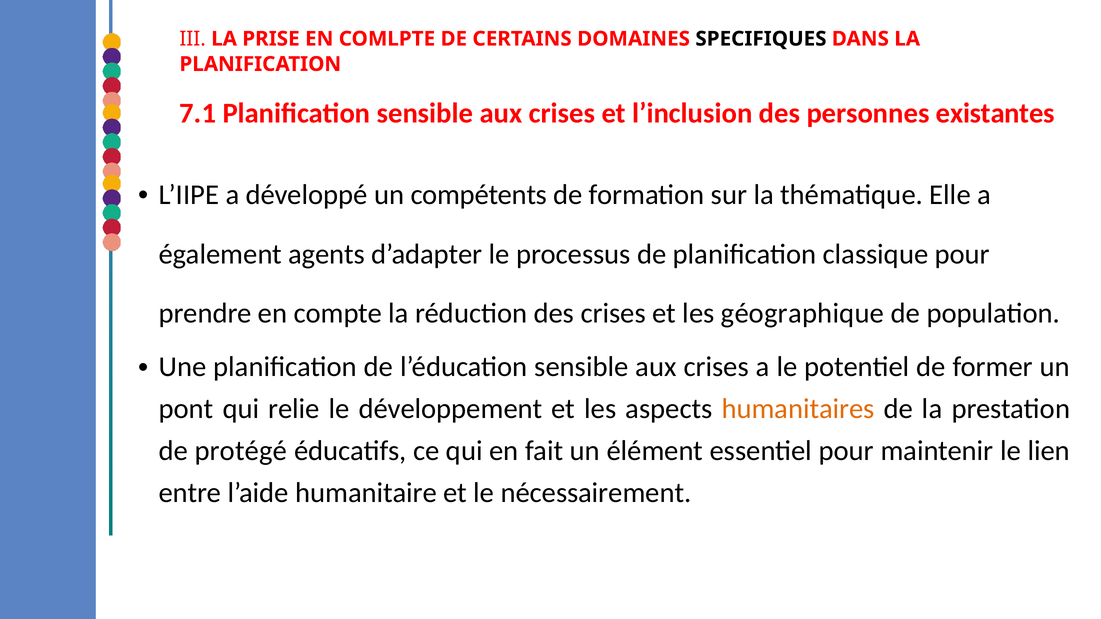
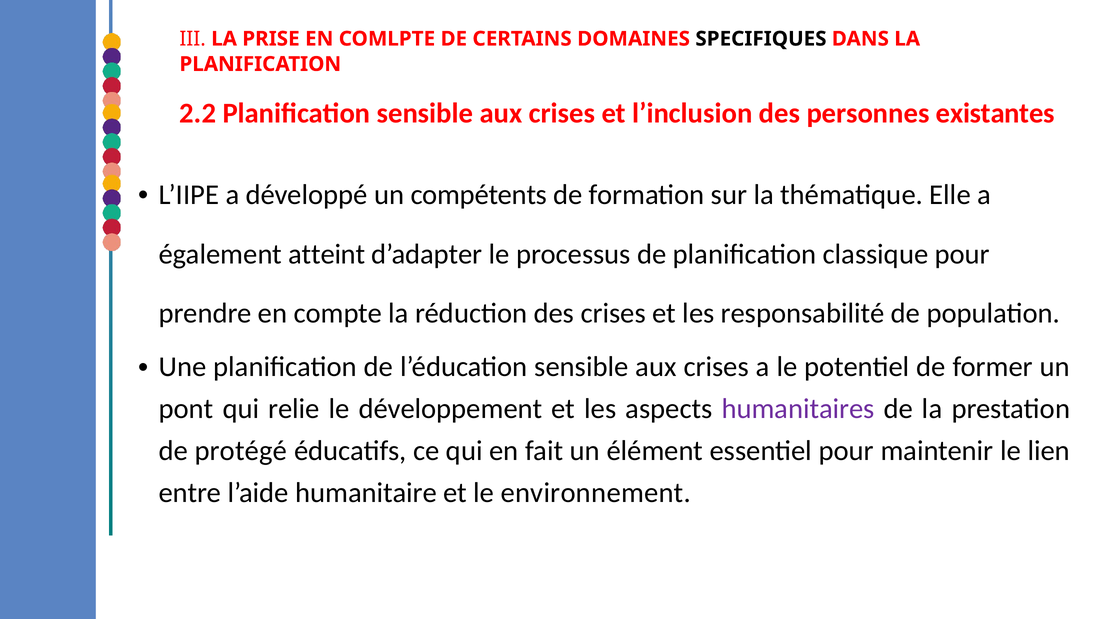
7.1: 7.1 -> 2.2 (198, 113)
agents: agents -> atteint (327, 254)
géographique: géographique -> responsabilité (803, 314)
humanitaires colour: orange -> purple (798, 409)
nécessairement: nécessairement -> environnement (596, 493)
